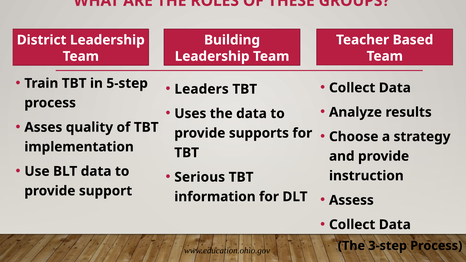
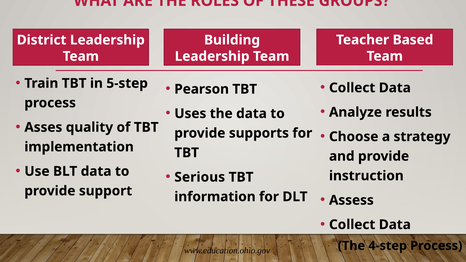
Leaders: Leaders -> Pearson (202, 89)
3-step: 3-step -> 4-step (388, 246)
